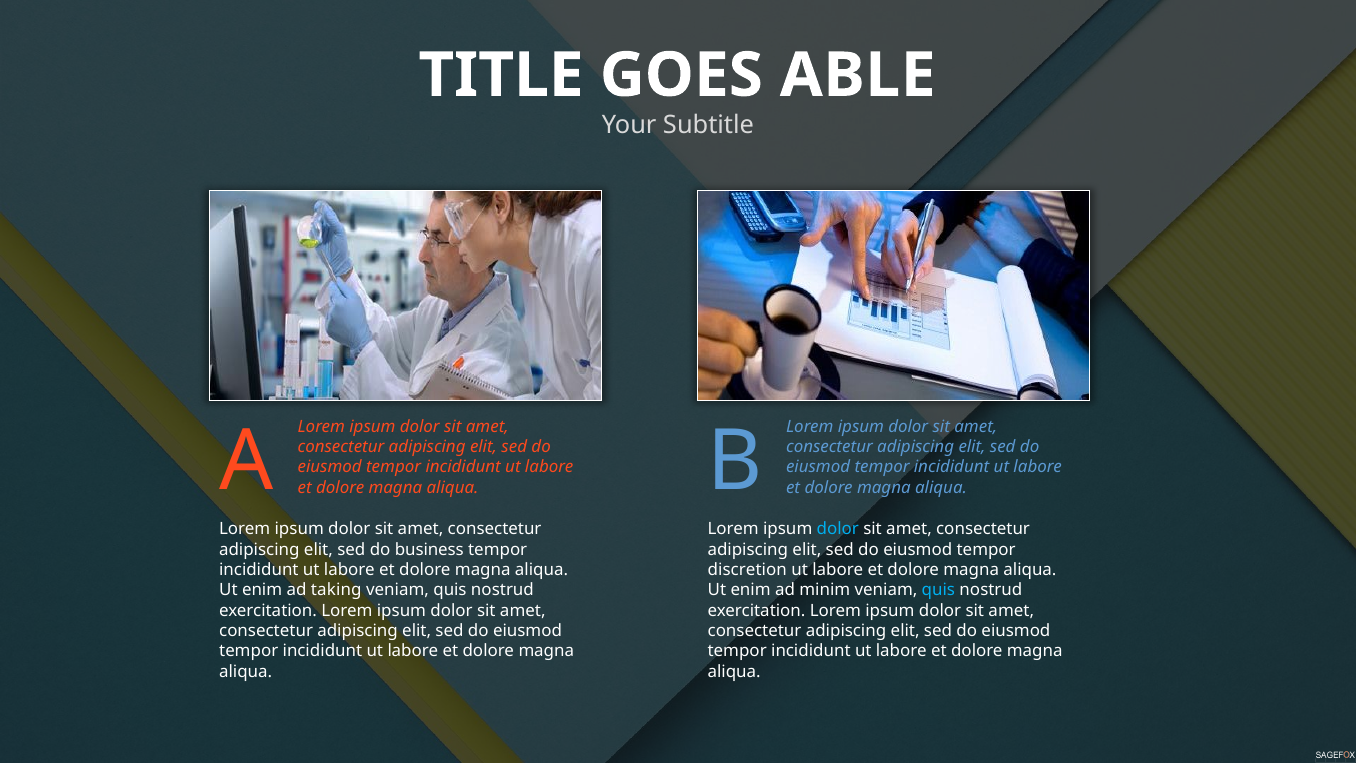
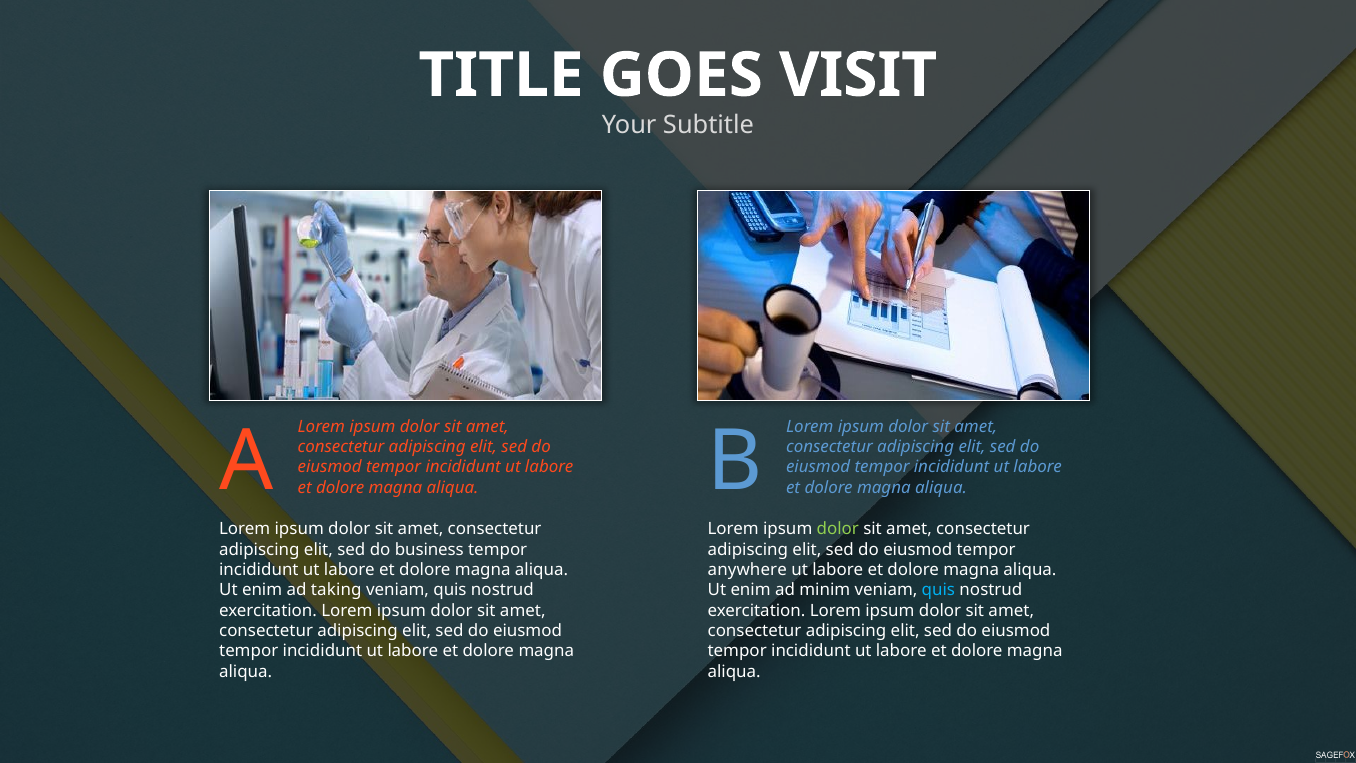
ABLE: ABLE -> VISIT (858, 75)
dolor colour: light blue -> light green (838, 529)
discretion: discretion -> anywhere (747, 570)
